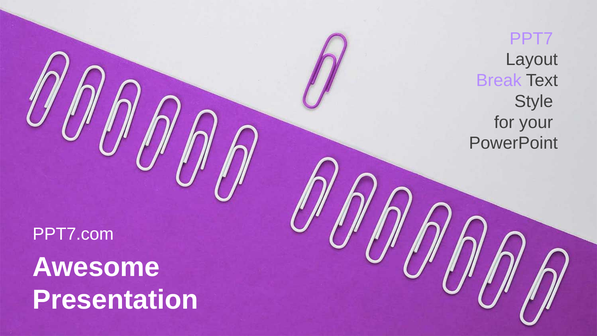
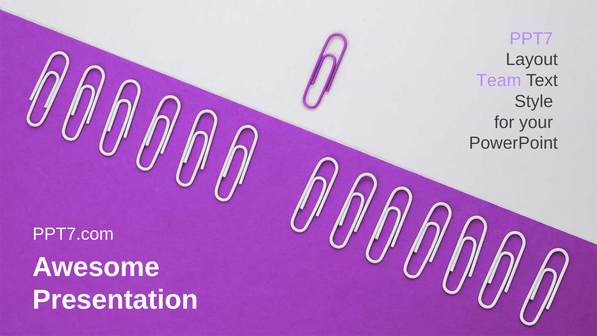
Break: Break -> Team (499, 80)
